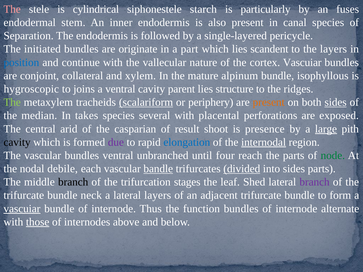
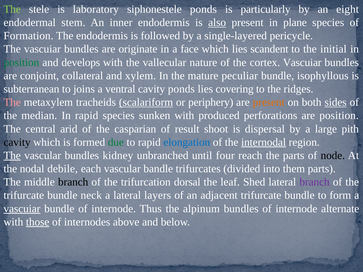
The colour: pink -> light green (12, 9)
cylindrical: cylindrical -> laboratory (96, 9)
siphonestele starch: starch -> ponds (203, 9)
fuses: fuses -> eight (348, 9)
also underline: none -> present (217, 23)
canal: canal -> plane (295, 23)
Separation: Separation -> Formation (29, 36)
The initiated: initiated -> vascuiar (42, 49)
part: part -> face (190, 49)
the layers: layers -> initial (333, 49)
position colour: blue -> green (21, 62)
continue: continue -> develops (81, 62)
alpinum: alpinum -> peculiar (240, 76)
hygroscopic: hygroscopic -> subterranean (31, 89)
cavity parent: parent -> ponds (181, 89)
structure: structure -> covering (235, 89)
The colour: light green -> pink (12, 102)
In takes: takes -> rapid (87, 116)
several: several -> sunken (155, 116)
placental: placental -> produced (219, 116)
are exposed: exposed -> position (339, 116)
presence: presence -> dispersal (265, 129)
large underline: present -> none (326, 129)
due colour: purple -> green (116, 142)
The underline: none -> present (12, 156)
bundles ventral: ventral -> kidney (118, 156)
node colour: green -> black (333, 156)
bandle underline: present -> none (158, 169)
divided underline: present -> none (242, 169)
into sides: sides -> them (294, 169)
stages: stages -> dorsal (187, 182)
function: function -> alpinum (201, 209)
